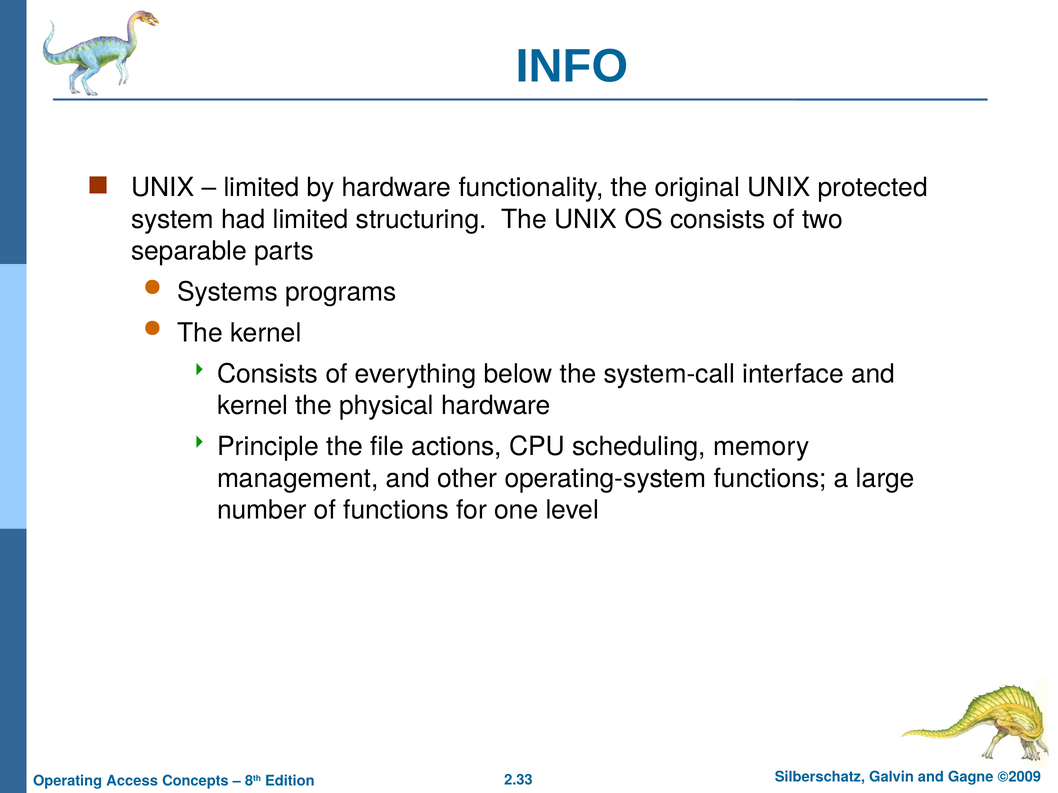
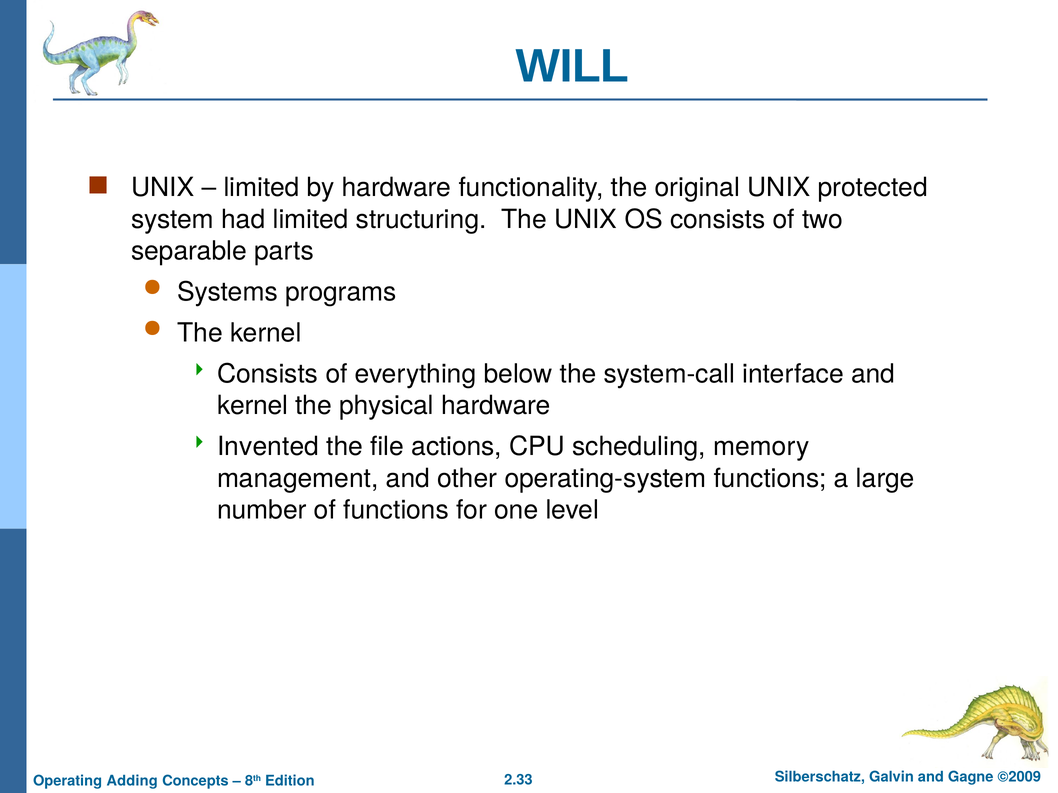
INFO: INFO -> WILL (572, 66)
Principle: Principle -> Invented (268, 447)
Access: Access -> Adding (132, 781)
